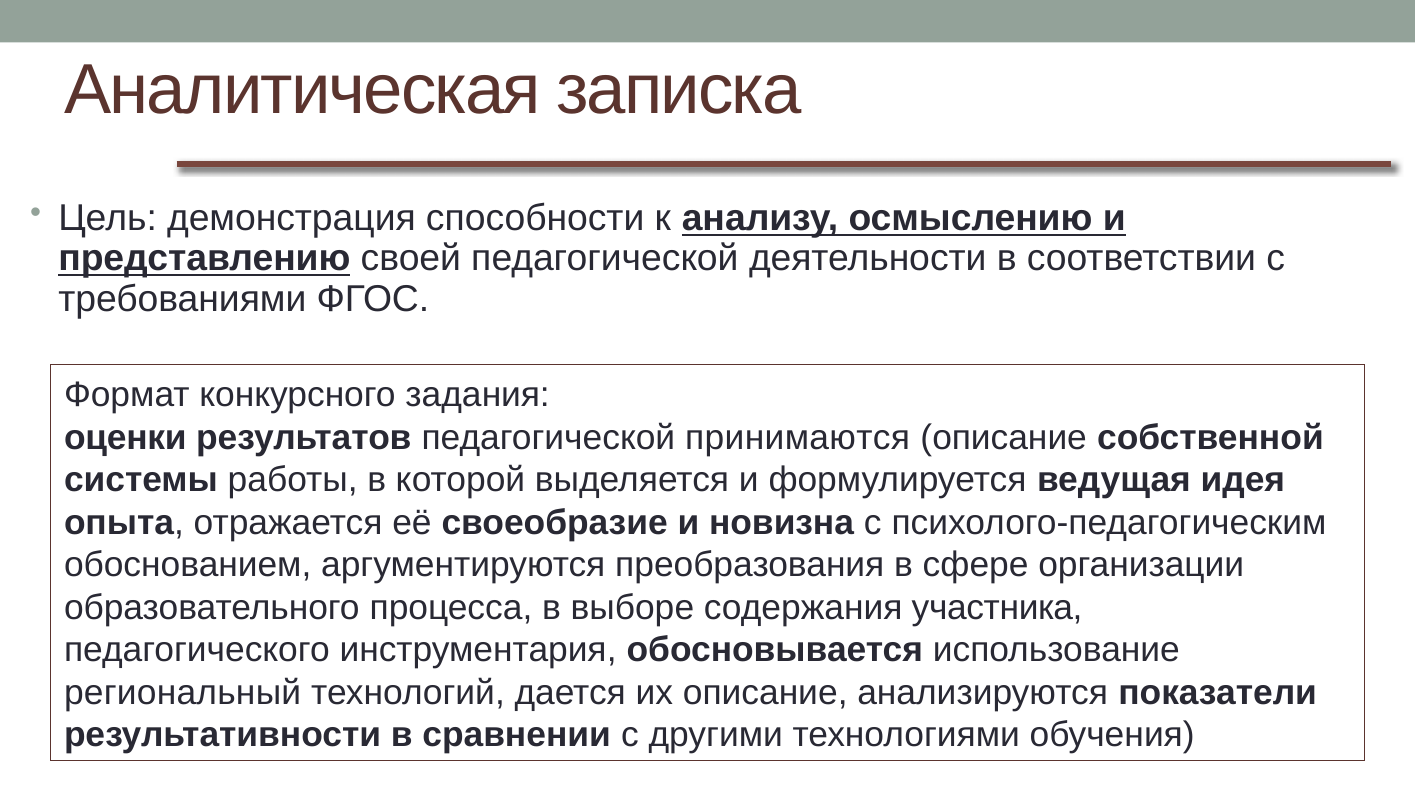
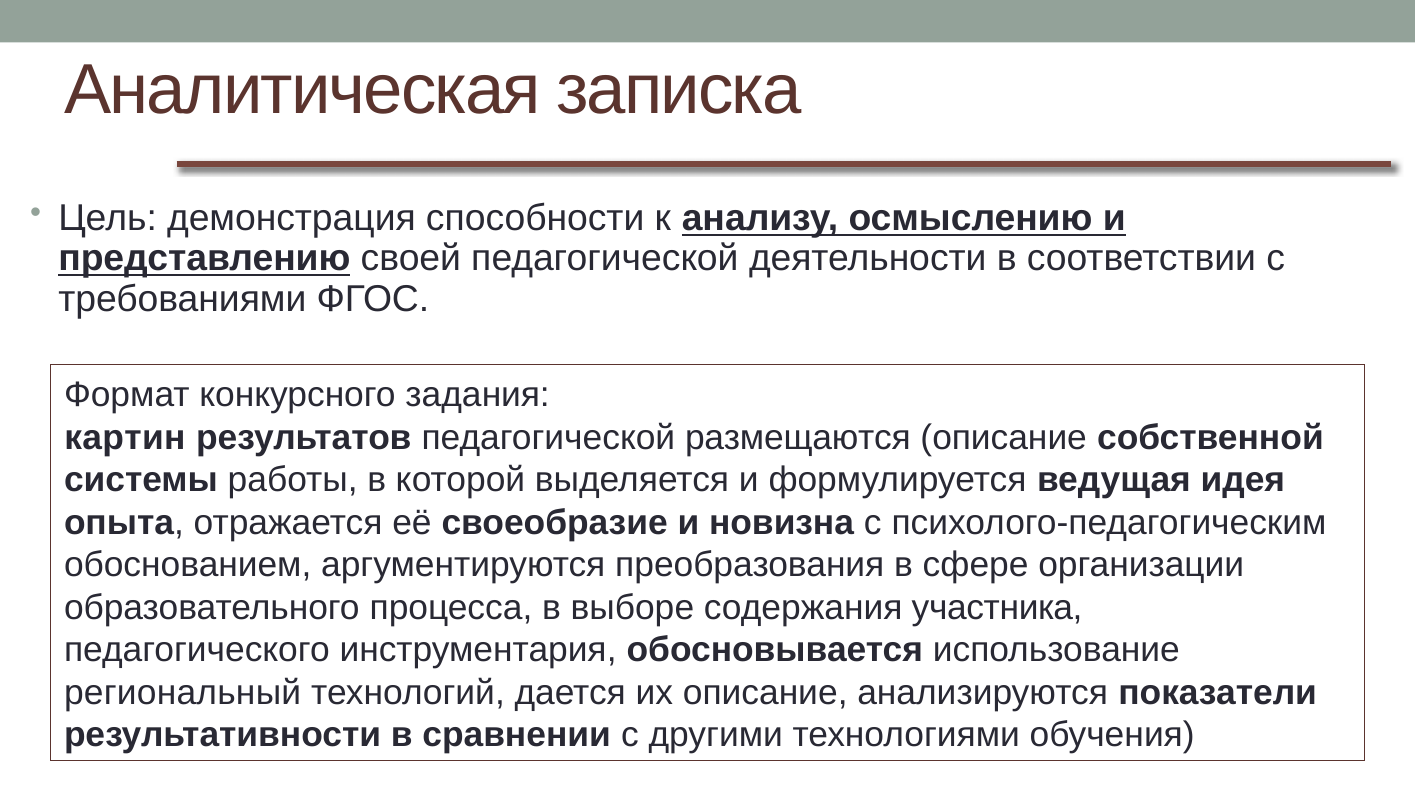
оценки: оценки -> картин (125, 438)
принимаются: принимаются -> размещаются (798, 438)
